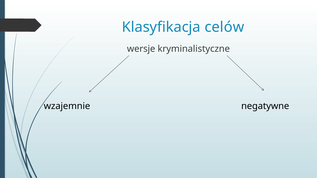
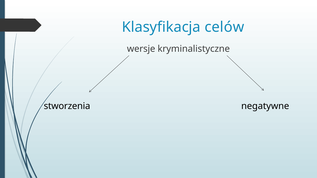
wzajemnie: wzajemnie -> stworzenia (67, 106)
